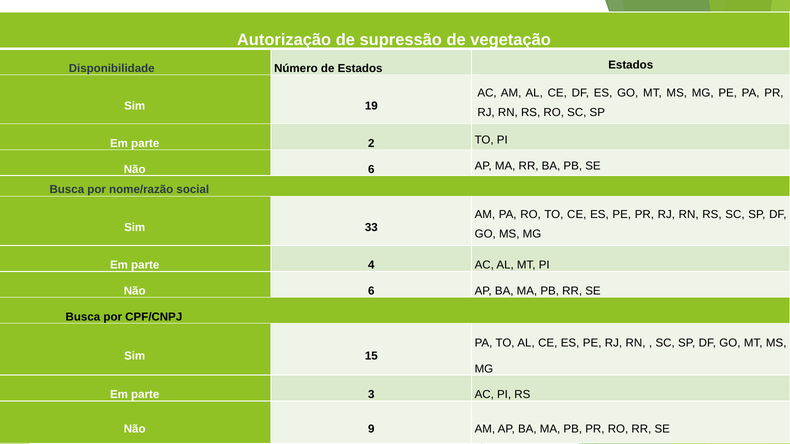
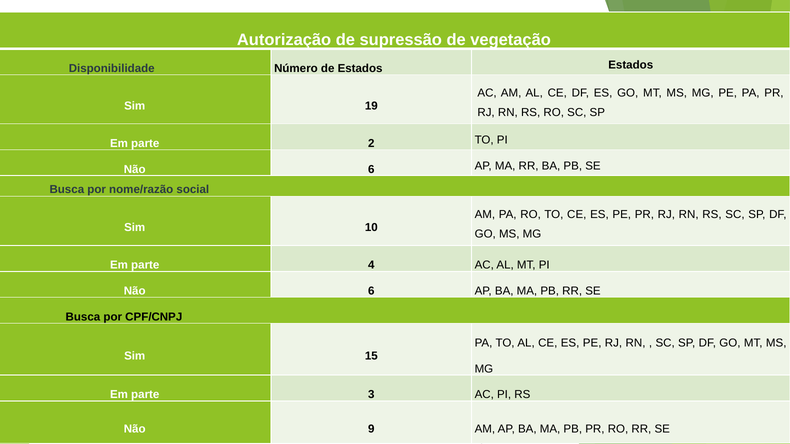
33: 33 -> 10 (371, 228)
